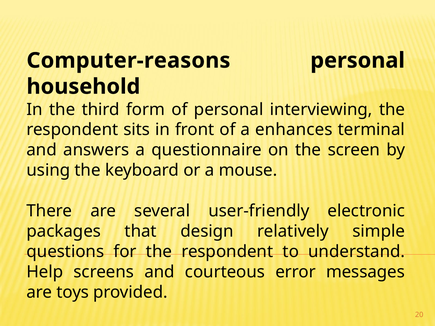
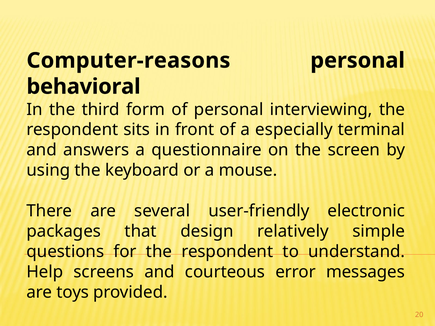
household: household -> behavioral (83, 87)
enhances: enhances -> especially (294, 130)
